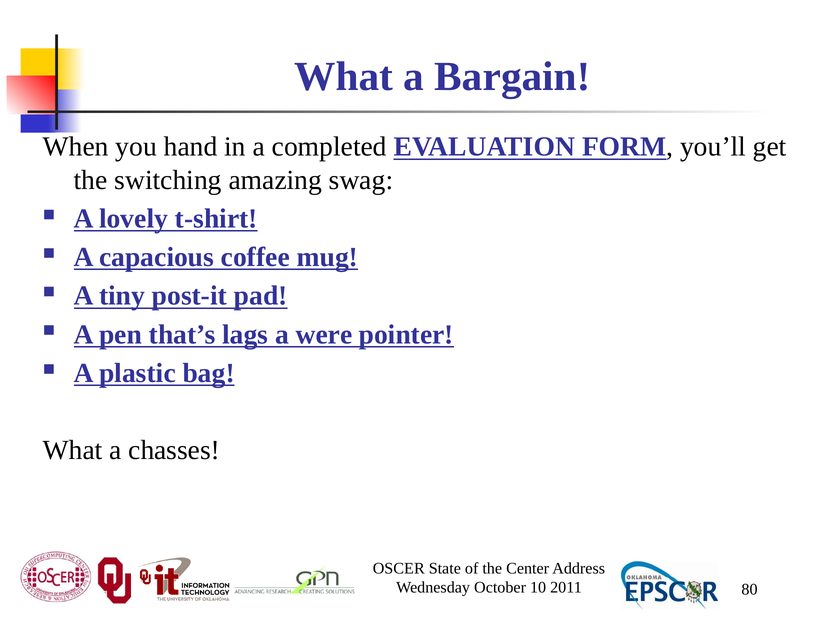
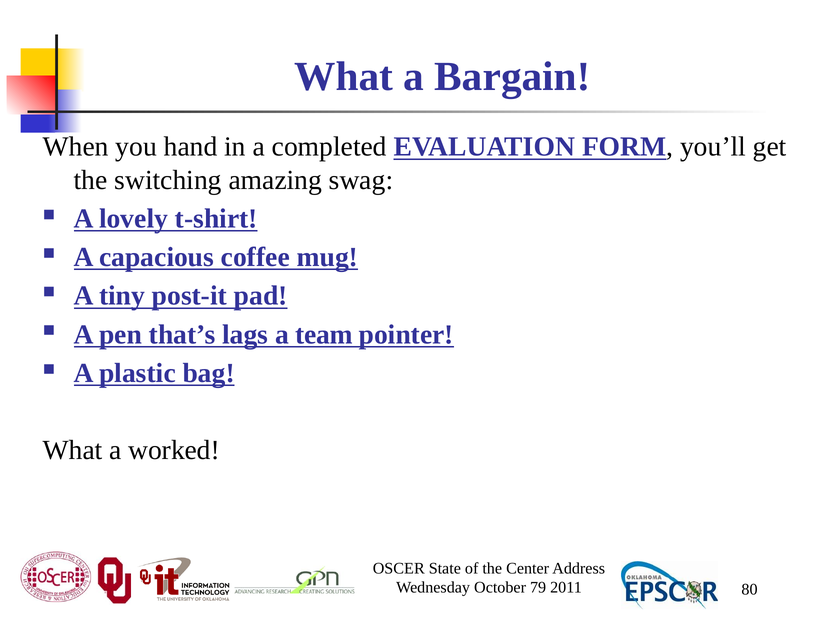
were: were -> team (324, 334)
chasses: chasses -> worked (174, 450)
10: 10 -> 79 (538, 588)
